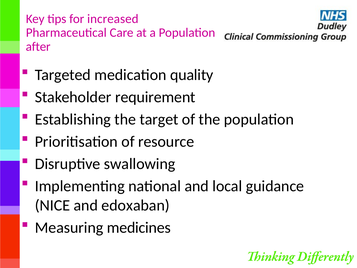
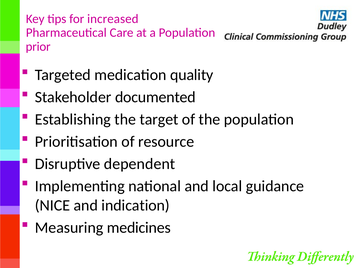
after: after -> prior (38, 47)
requirement: requirement -> documented (155, 97)
swallowing: swallowing -> dependent (140, 164)
edoxaban: edoxaban -> indication (136, 205)
